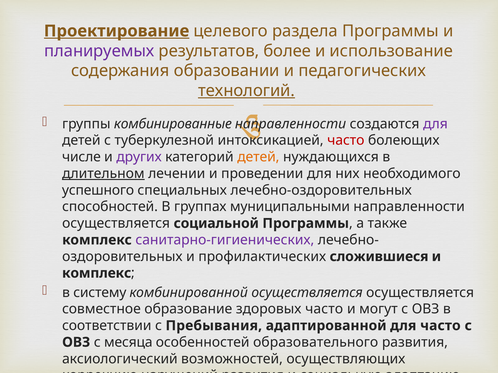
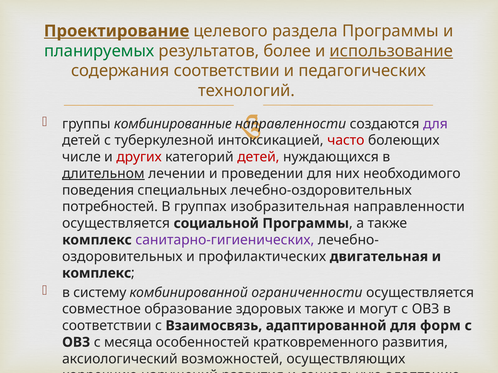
планируемых colour: purple -> green (99, 51)
использование underline: none -> present (391, 51)
содержания образовании: образовании -> соответствии (227, 71)
технологий underline: present -> none (247, 91)
других colour: purple -> red (139, 157)
детей colour: orange -> red (258, 157)
успешного: успешного -> поведения (98, 190)
способностей: способностей -> потребностей (110, 207)
муниципальными: муниципальными -> изобразительная (290, 207)
сложившиеся: сложившиеся -> двигательная (379, 257)
комбинированной осуществляется: осуществляется -> ограниченности (307, 293)
здоровых часто: часто -> также (324, 309)
Пребывания: Пребывания -> Взаимосвязь (214, 326)
для часто: часто -> форм (440, 326)
образовательного: образовательного -> кратковременного (316, 343)
